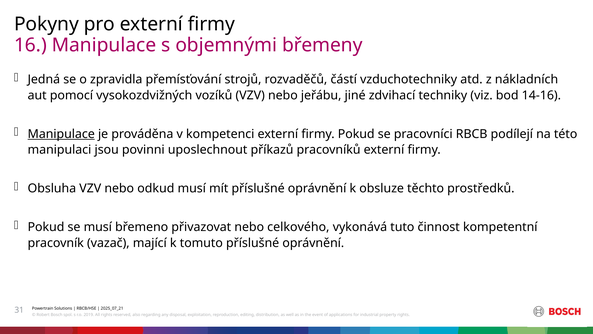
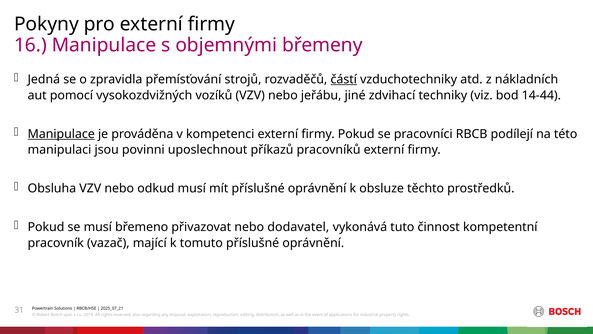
částí underline: none -> present (344, 79)
14-16: 14-16 -> 14-44 (541, 95)
celkového: celkového -> dodavatel (298, 227)
